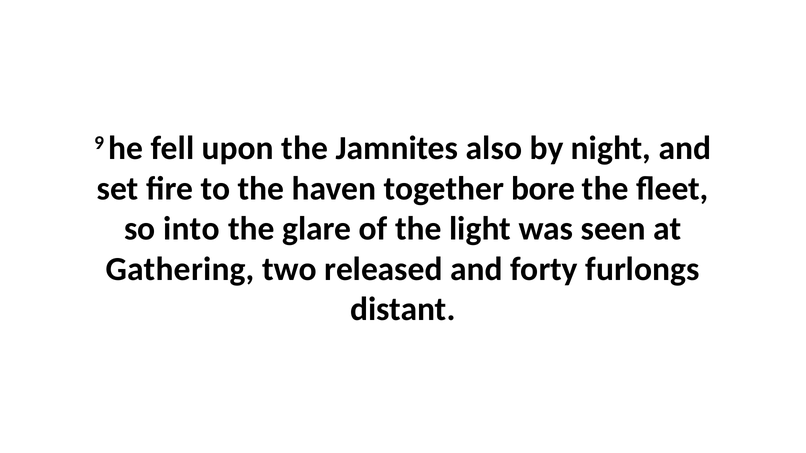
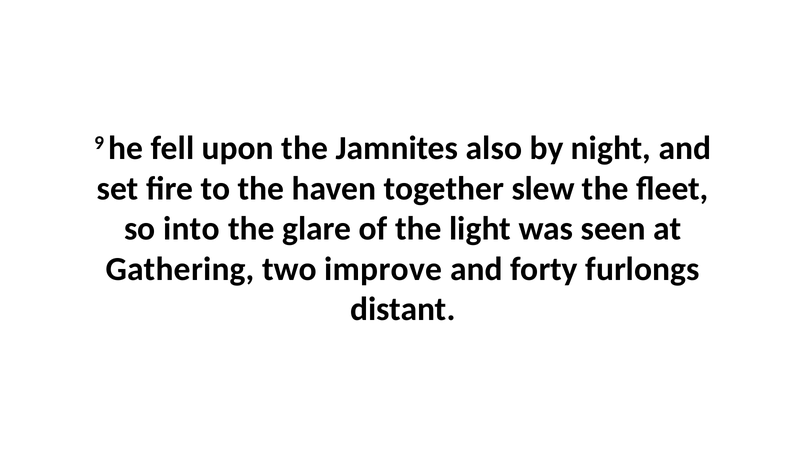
bore: bore -> slew (543, 189)
released: released -> improve (383, 269)
